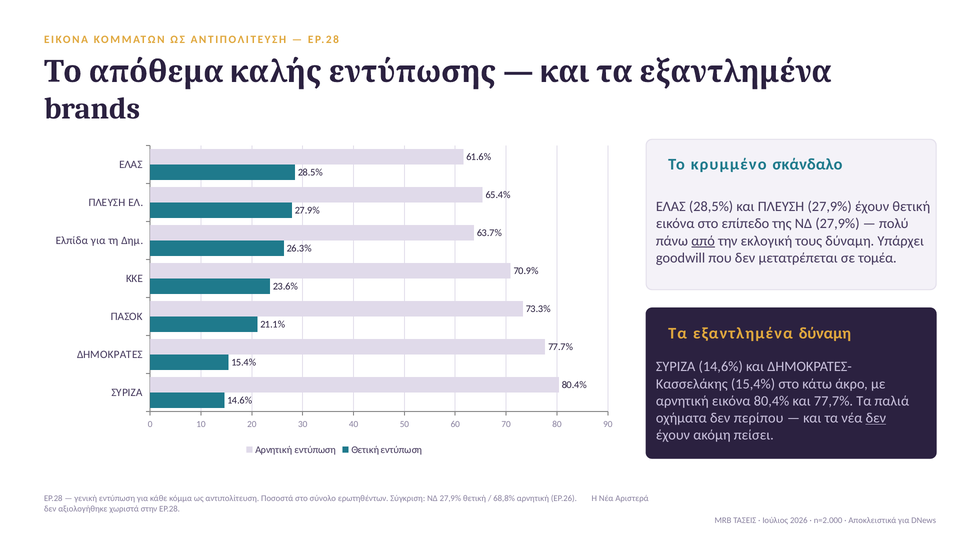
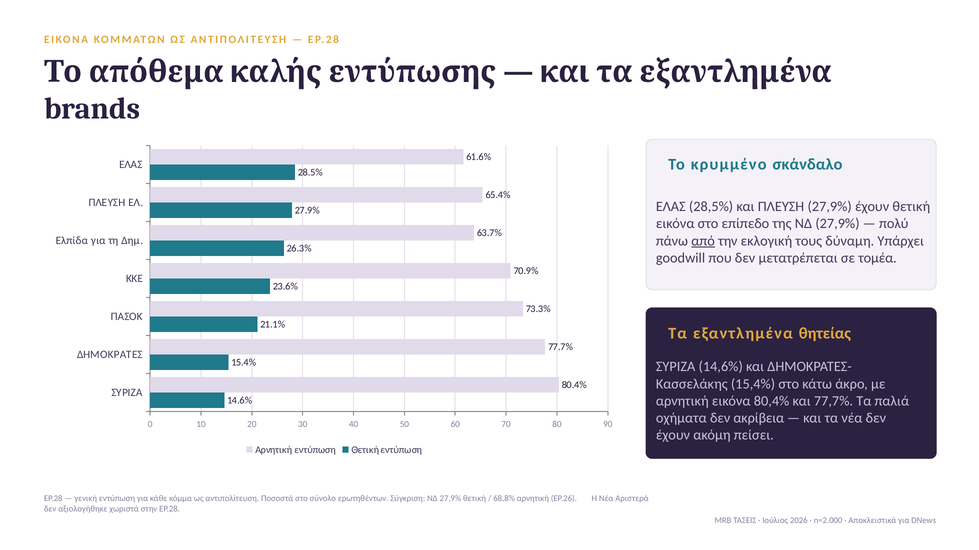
εξαντλημένα δύναμη: δύναμη -> θητείας (825, 334)
περίπου: περίπου -> ακρίβεια (759, 419)
δεν underline: present -> none (876, 419)
